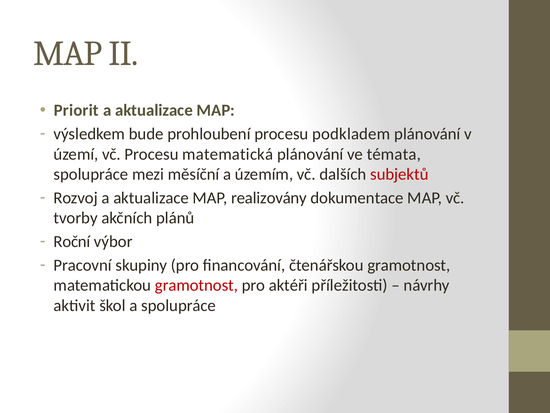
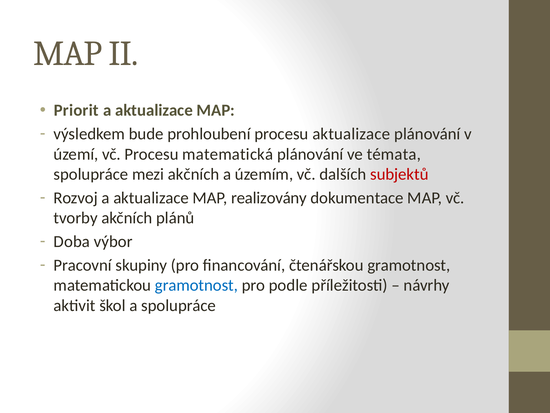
procesu podkladem: podkladem -> aktualizace (351, 134)
mezi měsíční: měsíční -> akčních (194, 174)
Roční: Roční -> Doba (72, 241)
gramotnost colour: red -> blue (196, 285)
aktéři: aktéři -> podle (288, 285)
